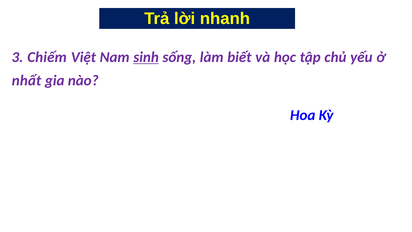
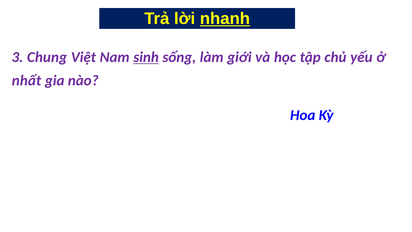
nhanh underline: none -> present (225, 18)
Chiếm: Chiếm -> Chung (47, 57)
biết: biết -> giới (239, 57)
